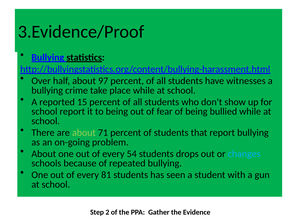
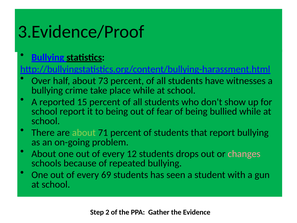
97: 97 -> 73 (103, 81)
54: 54 -> 12 (132, 154)
changes colour: light blue -> pink (244, 154)
81: 81 -> 69 (106, 175)
